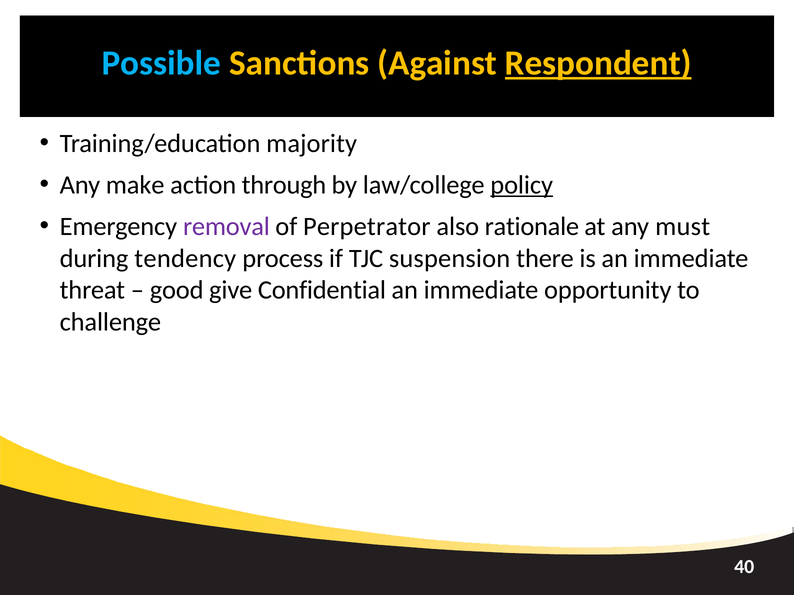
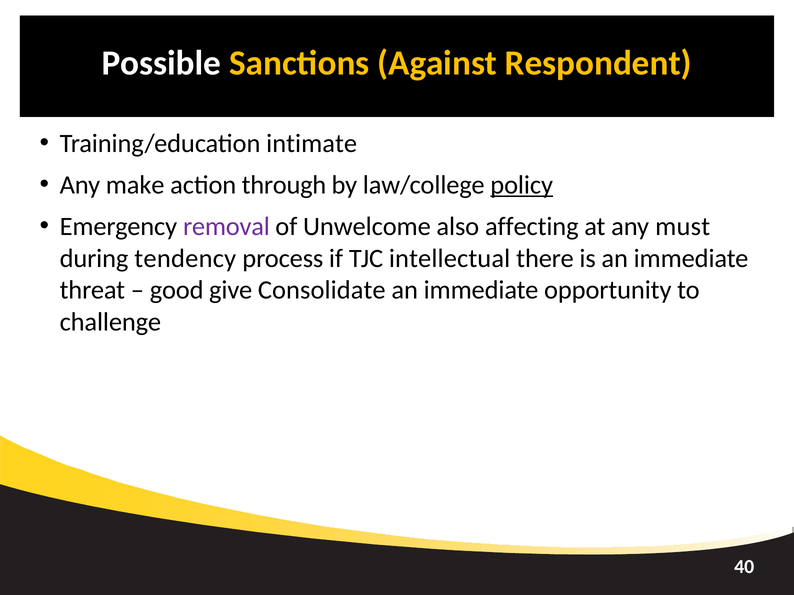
Possible colour: light blue -> white (161, 63)
Respondent underline: present -> none (598, 63)
majority: majority -> intimate (312, 143)
Perpetrator: Perpetrator -> Unwelcome (367, 227)
rationale: rationale -> affecting (532, 227)
suspension: suspension -> intellectual (450, 259)
Confidential: Confidential -> Consolidate (322, 290)
